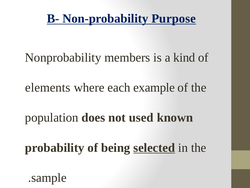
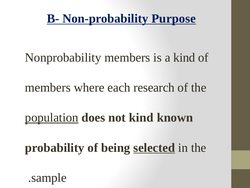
elements: elements -> members (48, 87)
example: example -> research (154, 87)
population underline: none -> present (52, 117)
not used: used -> kind (141, 117)
